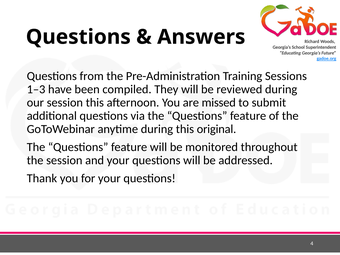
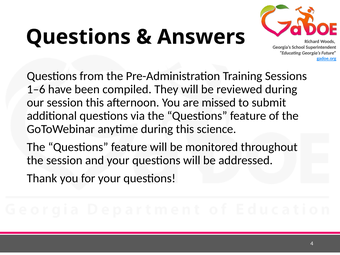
1–3: 1–3 -> 1–6 (36, 89)
original: original -> science (216, 129)
